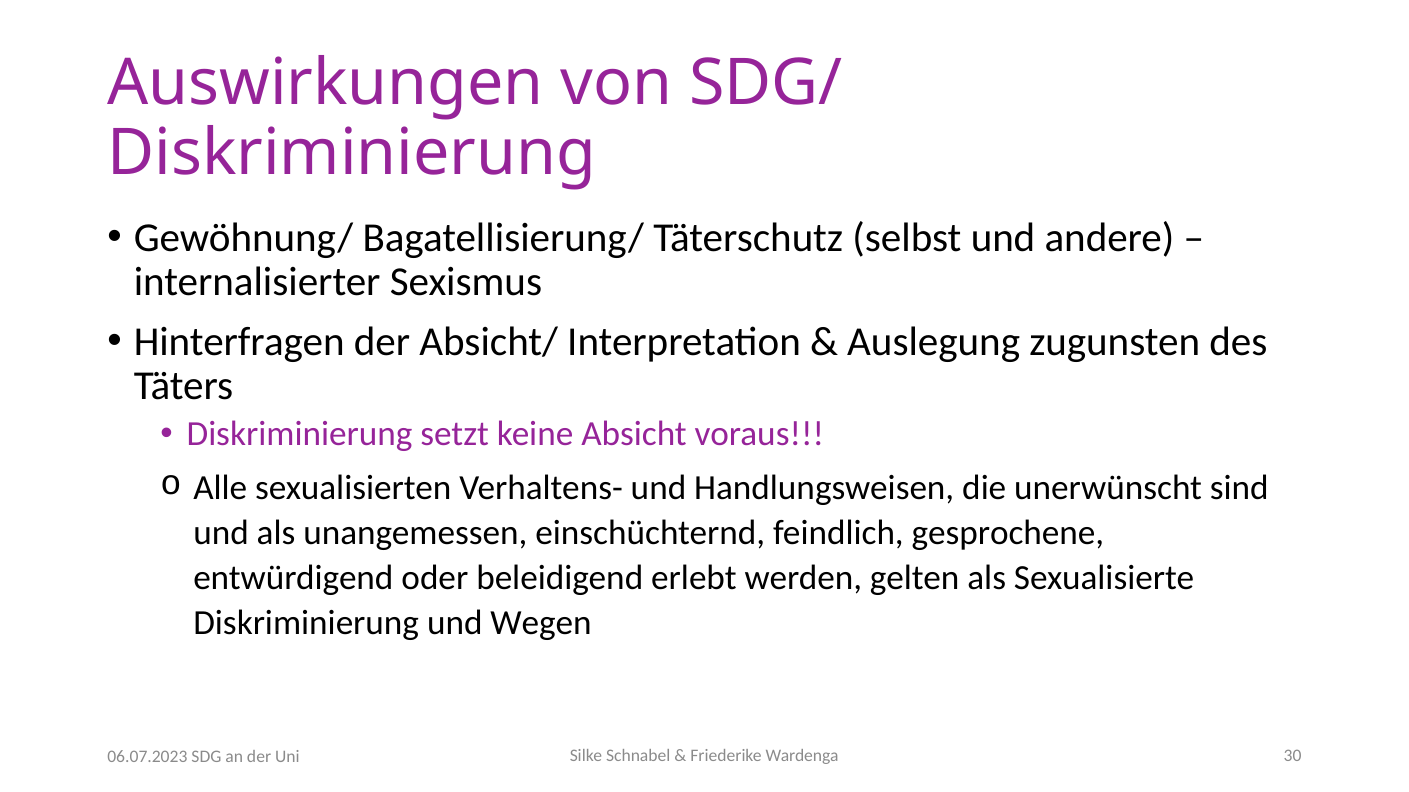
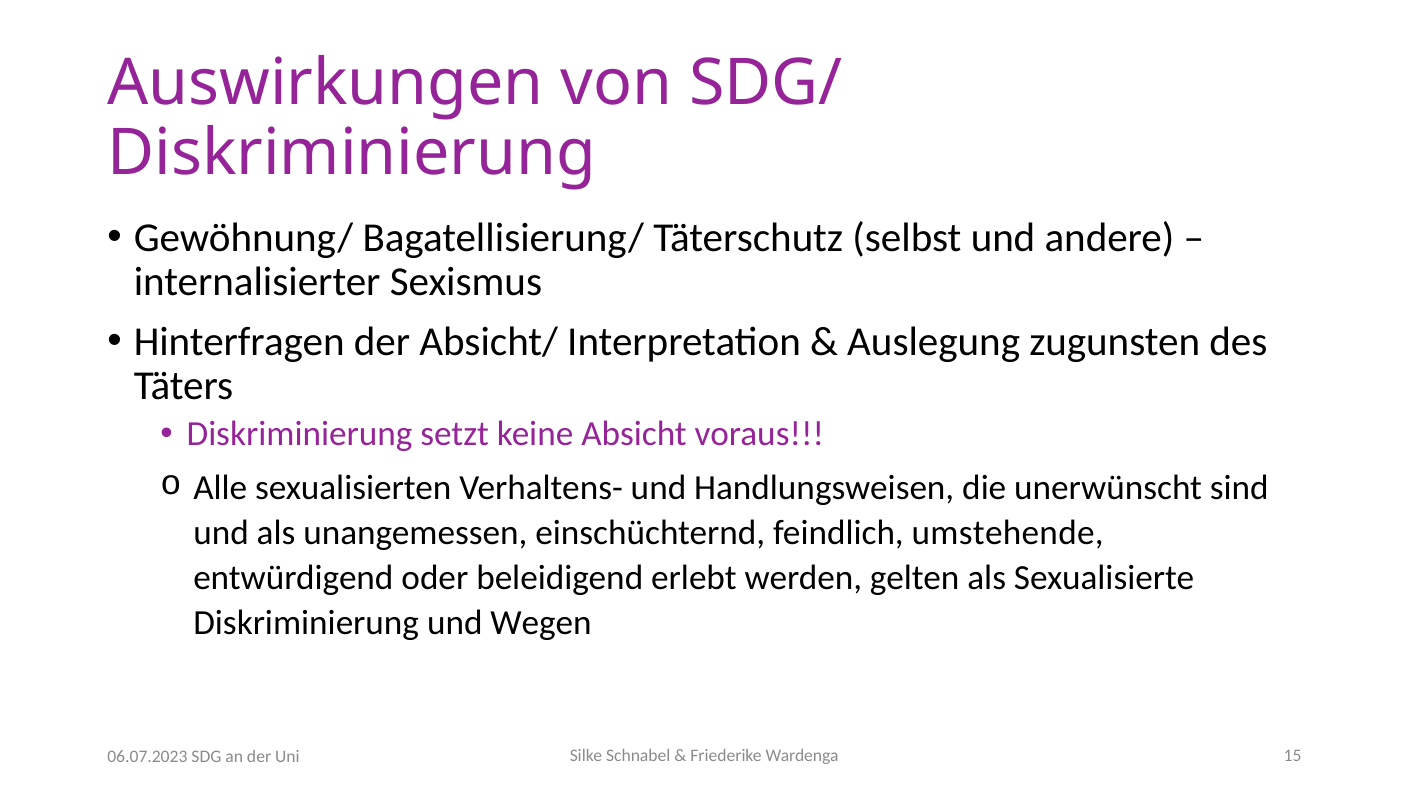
gesprochene: gesprochene -> umstehende (1008, 533)
30: 30 -> 15 (1293, 757)
